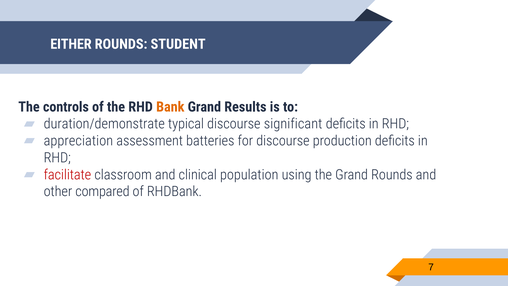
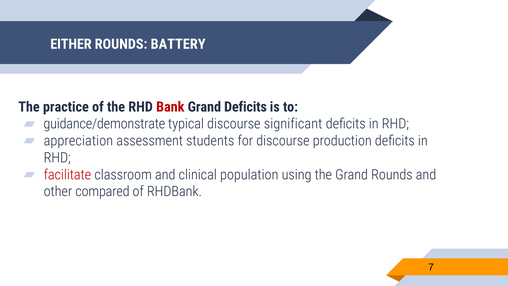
STUDENT: STUDENT -> BATTERY (178, 44)
controls: controls -> practice (66, 107)
Bank colour: orange -> red (170, 107)
Grand Results: Results -> Deficits (245, 107)
duration/demonstrate: duration/demonstrate -> guidance/demonstrate (104, 124)
batteries: batteries -> students (210, 141)
